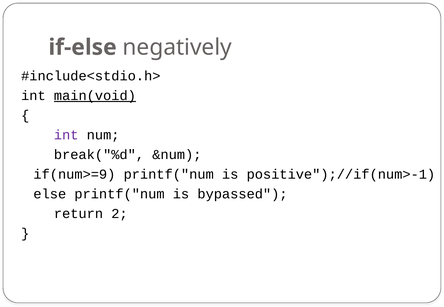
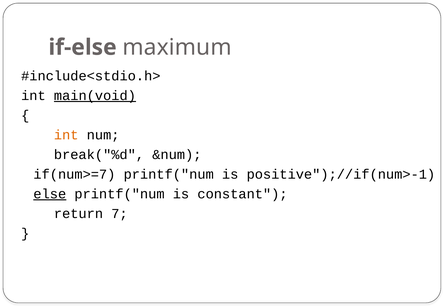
negatively: negatively -> maximum (177, 47)
int colour: purple -> orange (66, 135)
if(num>=9: if(num>=9 -> if(num>=7 (74, 175)
else underline: none -> present (50, 194)
bypassed: bypassed -> constant (242, 194)
2: 2 -> 7 (119, 214)
